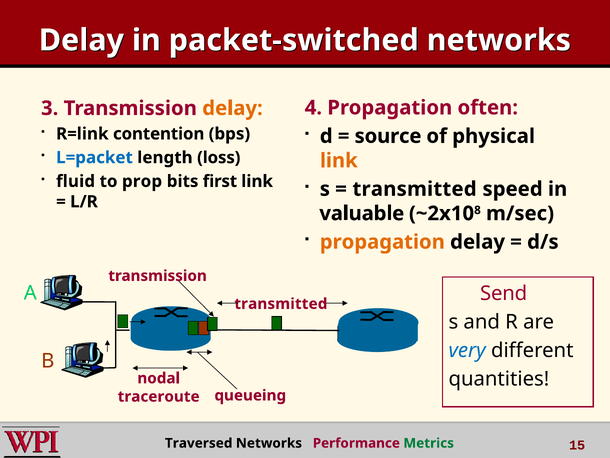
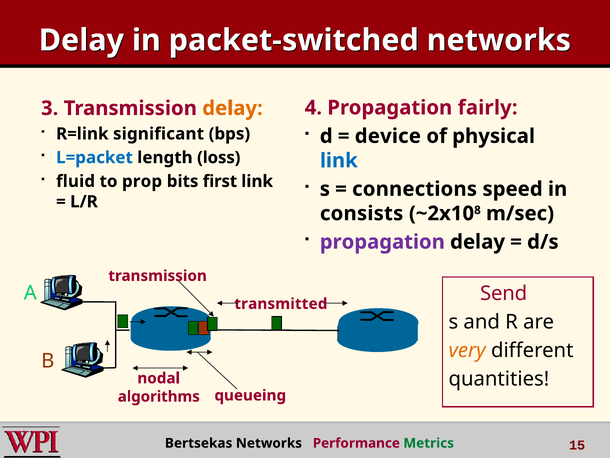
often: often -> fairly (488, 108)
contention: contention -> significant (159, 134)
source: source -> device (388, 136)
link colour: orange -> blue (339, 160)
transmitted: transmitted -> connections (415, 189)
valuable: valuable -> consists (362, 213)
propagation colour: orange -> purple (382, 242)
very colour: blue -> orange (467, 350)
traceroute: traceroute -> algorithms (159, 396)
Traversed: Traversed -> Bertsekas (199, 443)
